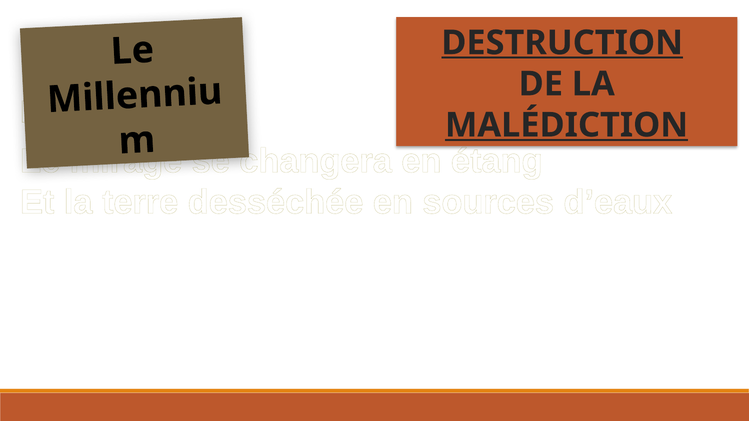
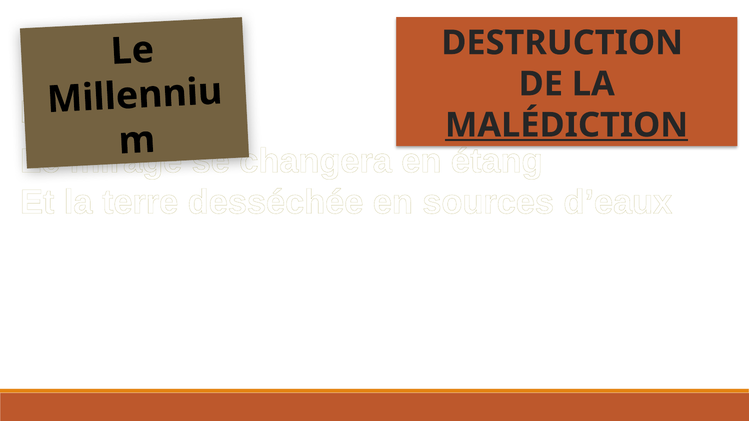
DESTRUCTION underline: present -> none (562, 43)
